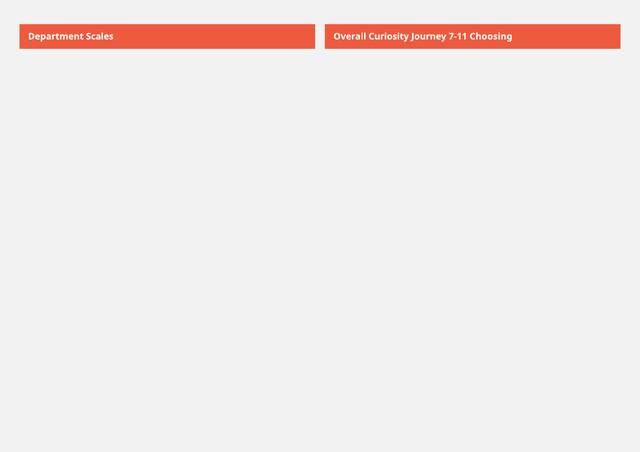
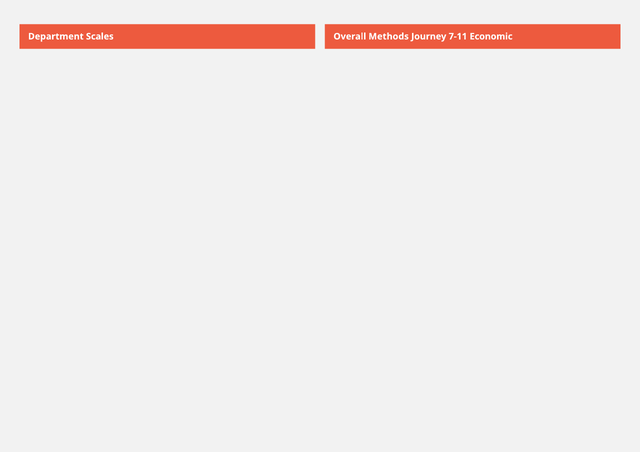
Curiosity: Curiosity -> Methods (389, 36)
Choosing: Choosing -> Economic (491, 36)
